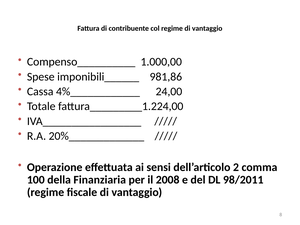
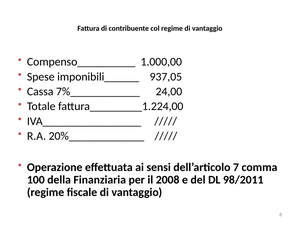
981,86: 981,86 -> 937,05 (166, 77)
4%____________: 4%____________ -> 7%____________ (98, 92)
2: 2 -> 7 (236, 167)
